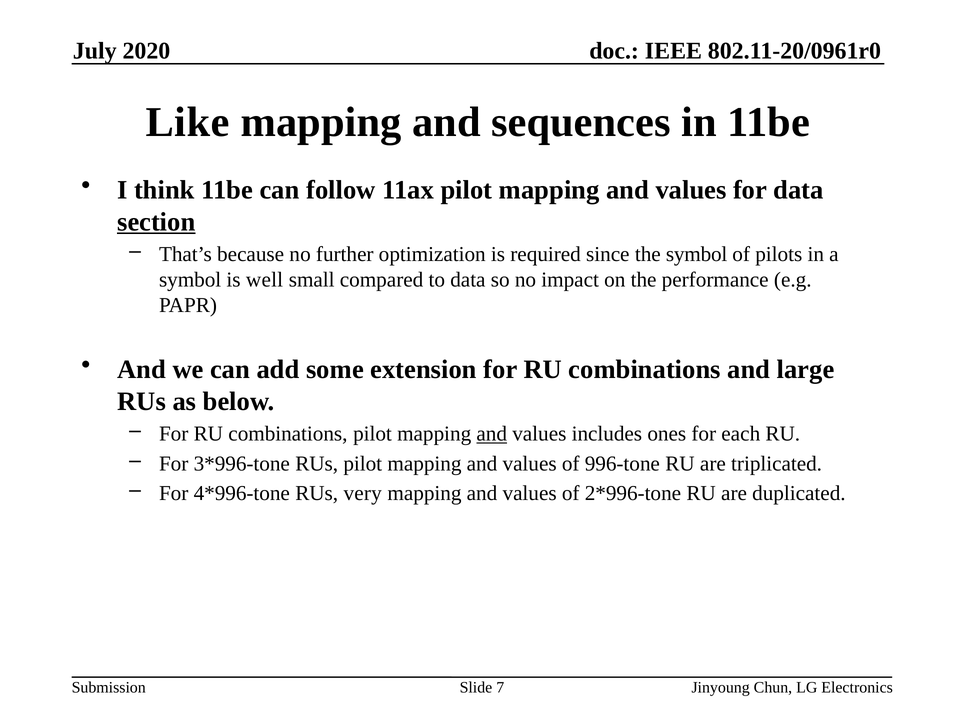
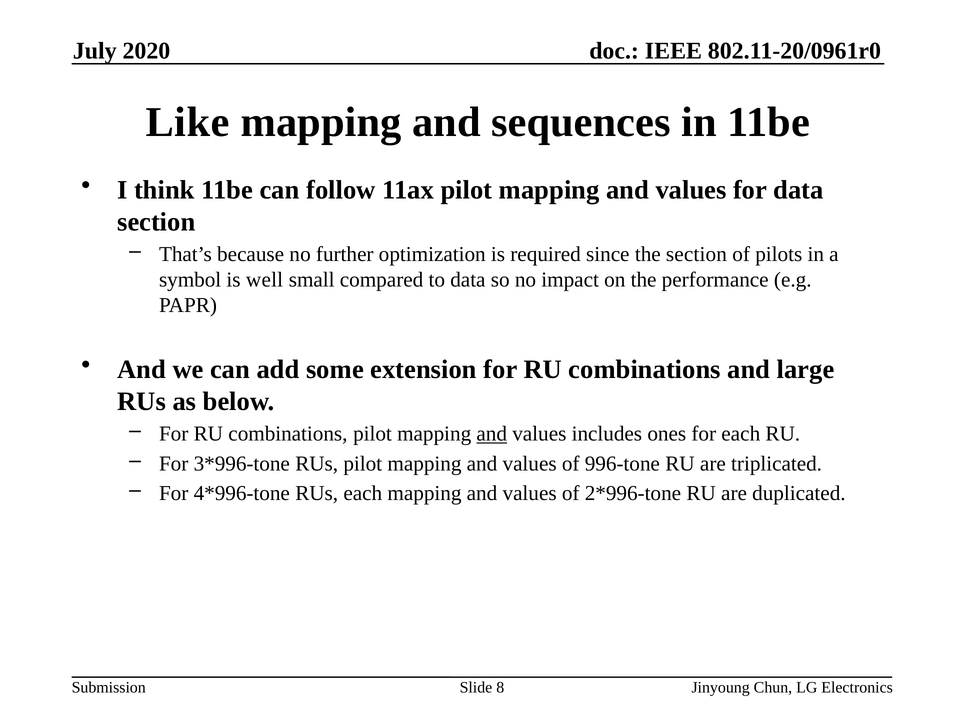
section underline: present -> none (156, 222)
the symbol: symbol -> section (696, 254)
RUs very: very -> each (363, 493)
7: 7 -> 8 (500, 688)
